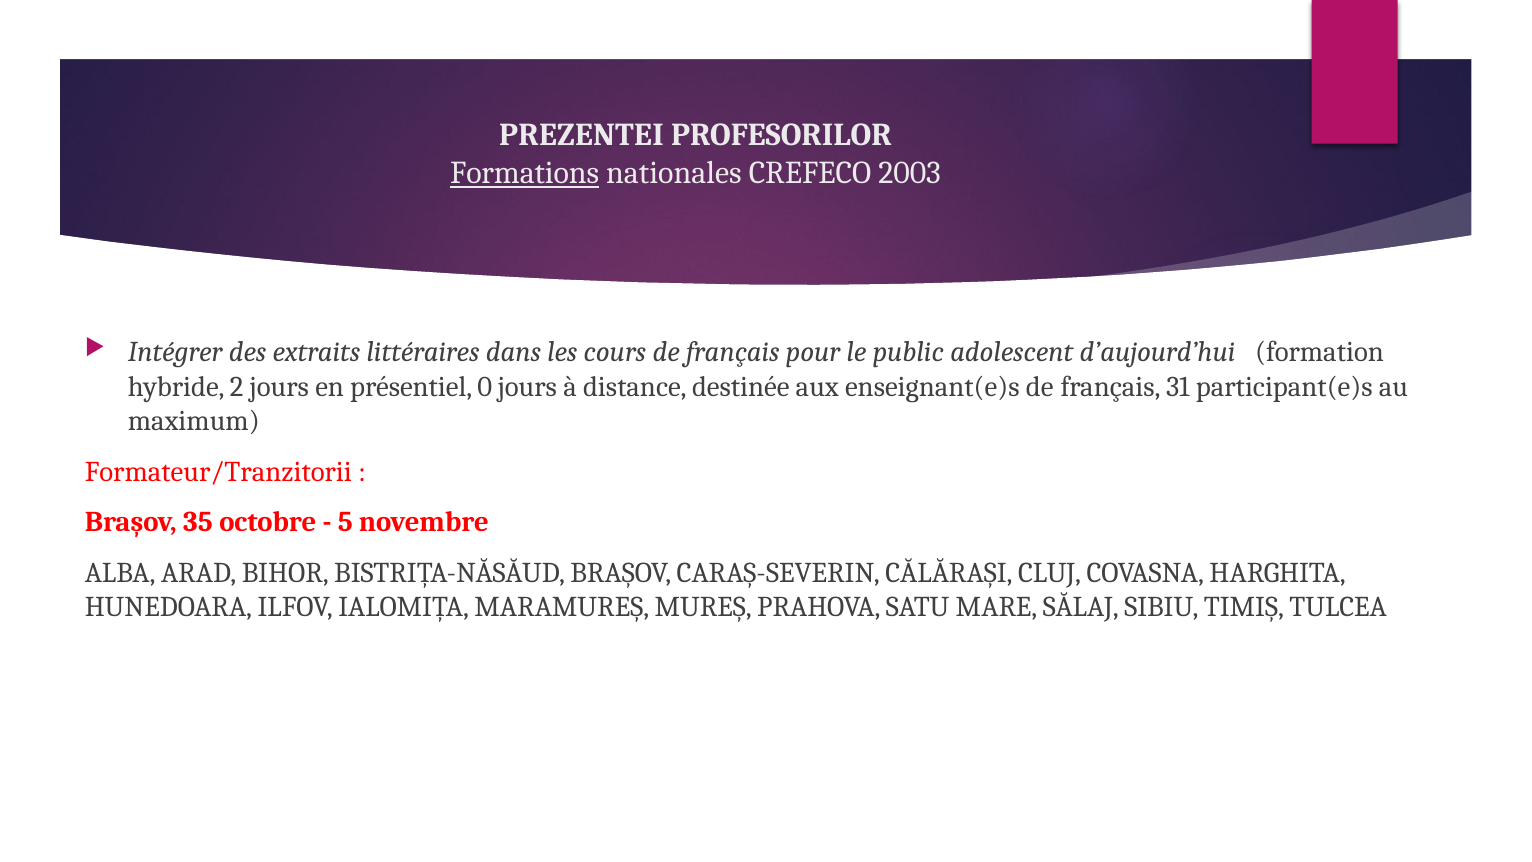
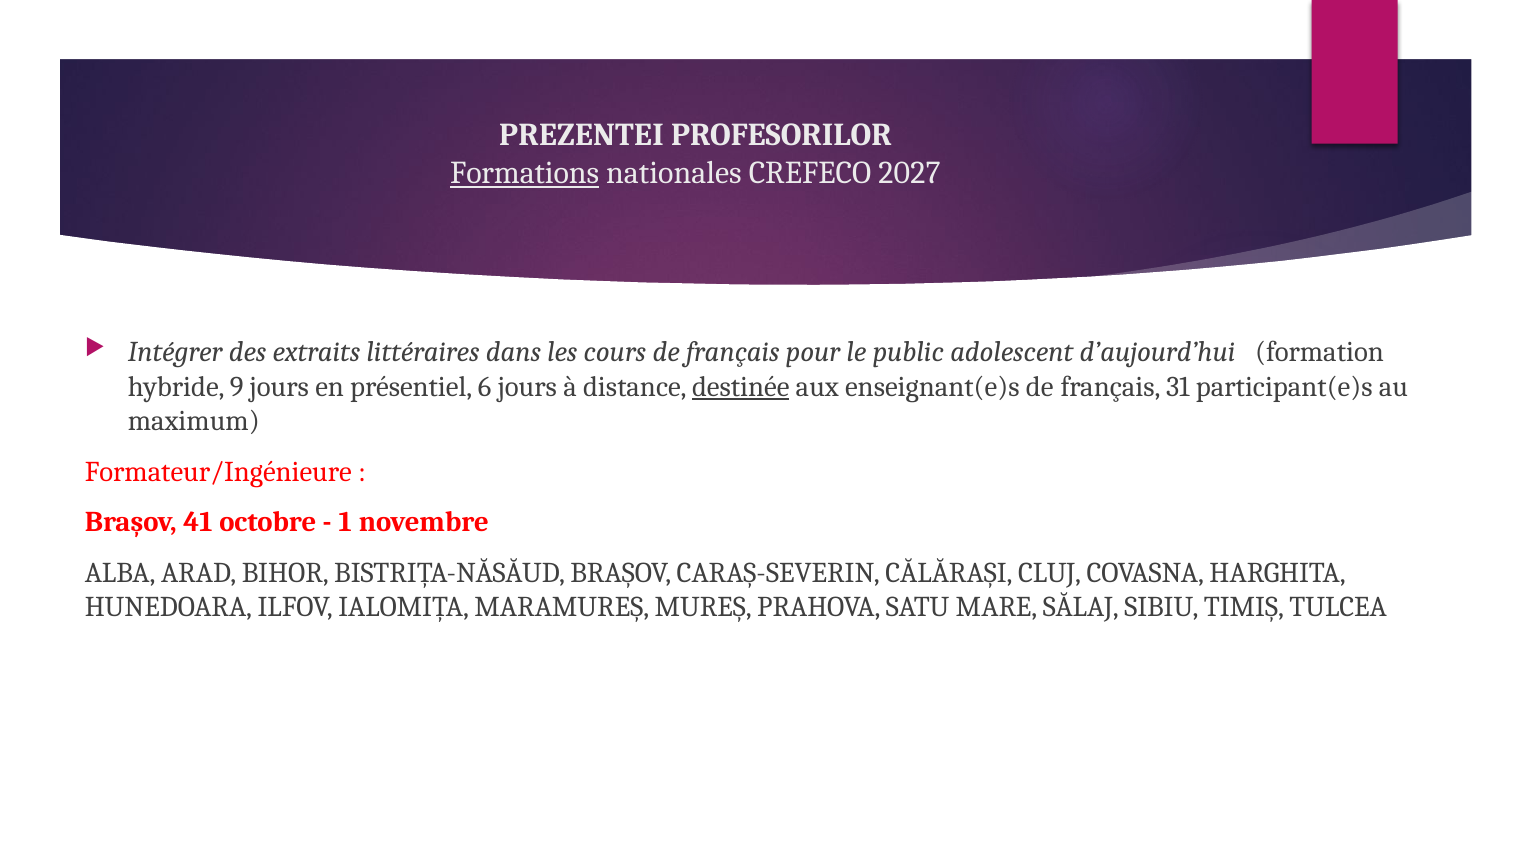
2003: 2003 -> 2027 (910, 173)
2: 2 -> 9 (237, 387)
0: 0 -> 6 (485, 387)
destinée underline: none -> present (741, 387)
Formateur/Tranzitorii: Formateur/Tranzitorii -> Formateur/Ingénieure (218, 472)
35: 35 -> 41 (198, 522)
5: 5 -> 1 (345, 522)
